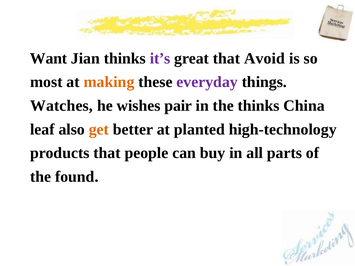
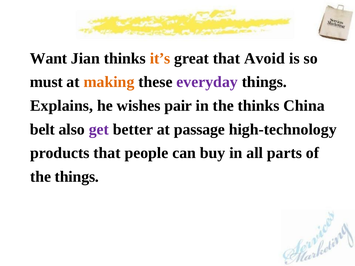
it’s colour: purple -> orange (160, 58)
most: most -> must (46, 82)
Watches: Watches -> Explains (62, 106)
leaf: leaf -> belt (42, 129)
get colour: orange -> purple (99, 129)
planted: planted -> passage (199, 129)
the found: found -> things (77, 177)
